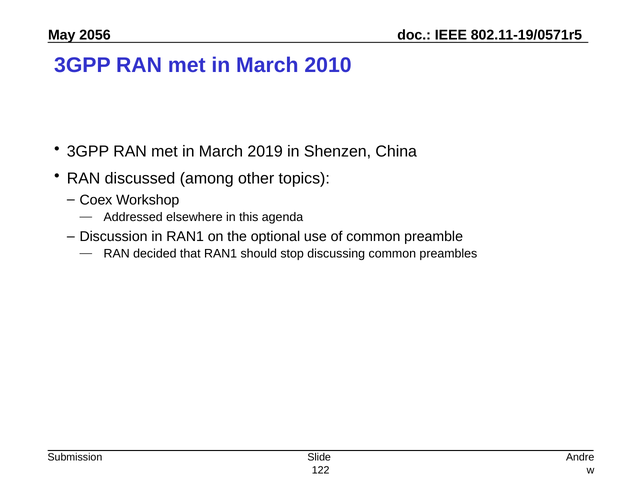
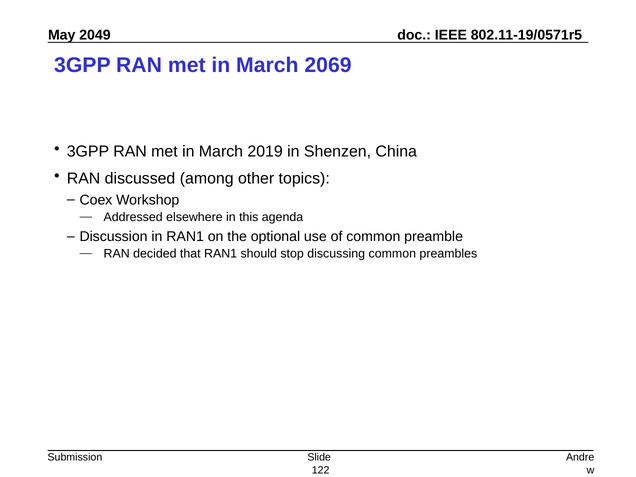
2056: 2056 -> 2049 (95, 35)
2010: 2010 -> 2069 (328, 65)
